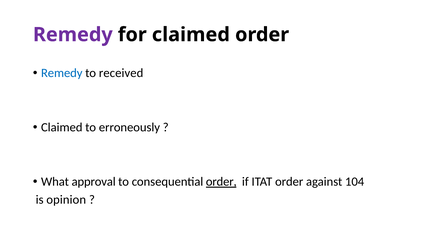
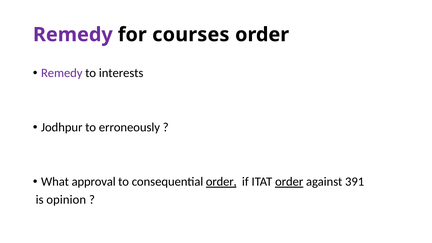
for claimed: claimed -> courses (191, 35)
Remedy colour: blue -> purple (62, 73)
received: received -> interests (121, 73)
Claimed: Claimed -> Jodhpur (62, 127)
order underline: none -> present (289, 182)
104: 104 -> 391 (355, 182)
